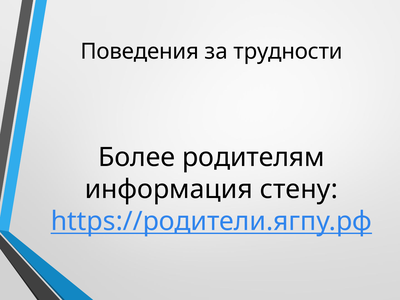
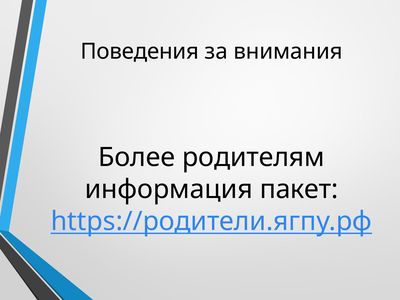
трудности: трудности -> внимания (288, 52)
стену: стену -> пакет (299, 189)
